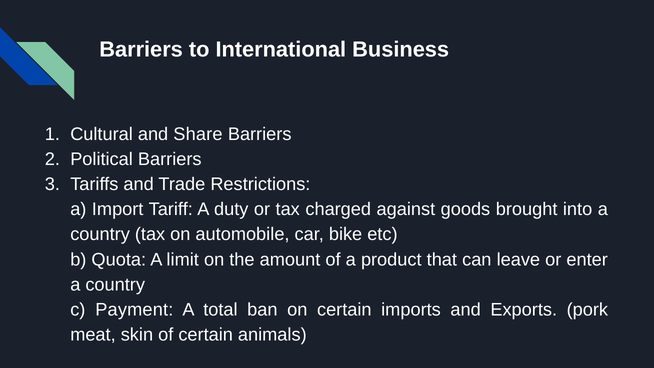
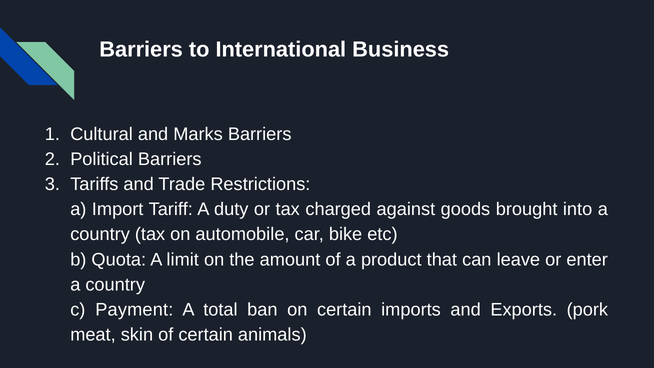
Share: Share -> Marks (198, 134)
